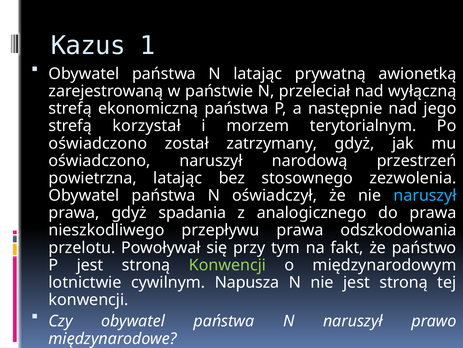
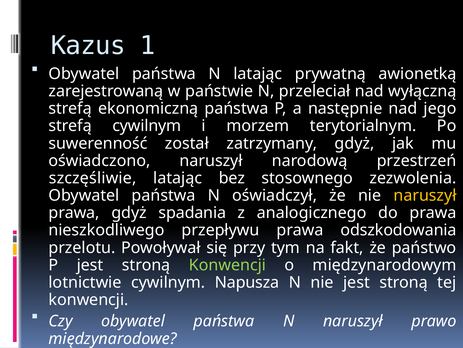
strefą korzystał: korzystał -> cywilnym (147, 126)
oświadczono: oświadczono -> suwerenność (98, 143)
powietrzna: powietrzna -> szczęśliwie (93, 178)
naruszył colour: light blue -> yellow (425, 195)
